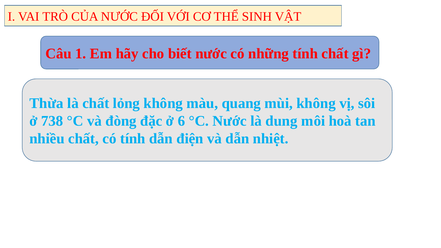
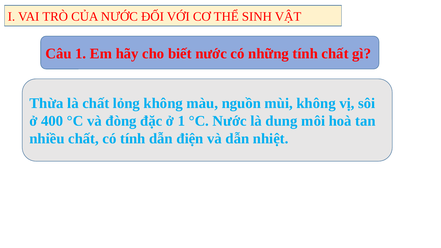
quang: quang -> nguồn (241, 103)
738: 738 -> 400 (52, 121)
ở 6: 6 -> 1 (181, 121)
